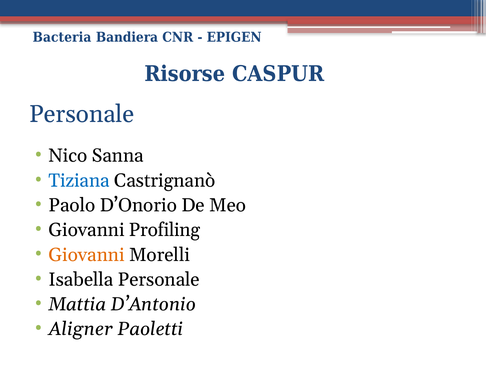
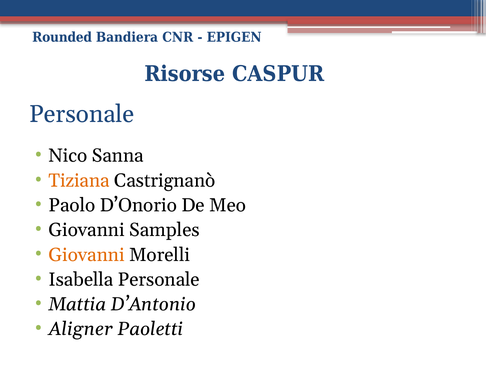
Bacteria: Bacteria -> Rounded (62, 37)
Tiziana colour: blue -> orange (79, 180)
Profiling: Profiling -> Samples (164, 230)
